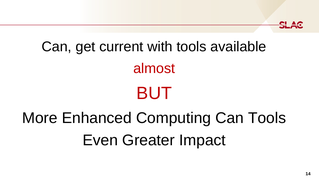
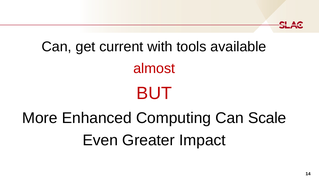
Can Tools: Tools -> Scale (267, 118)
